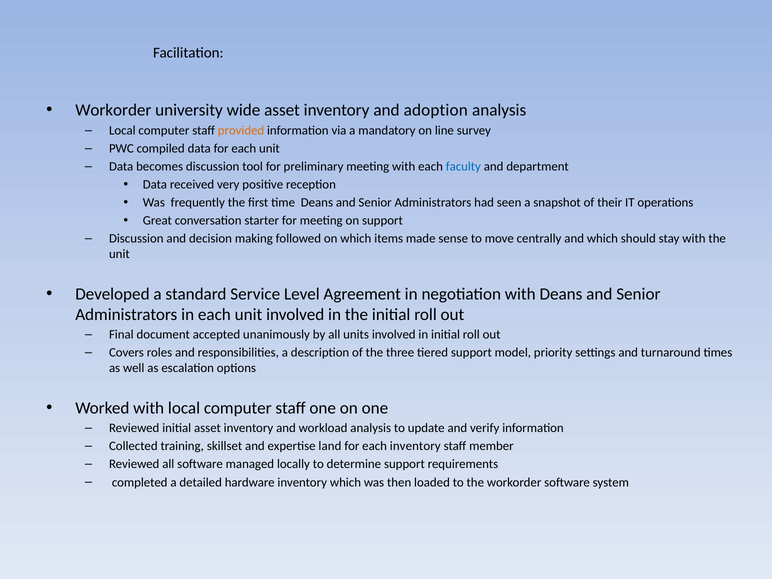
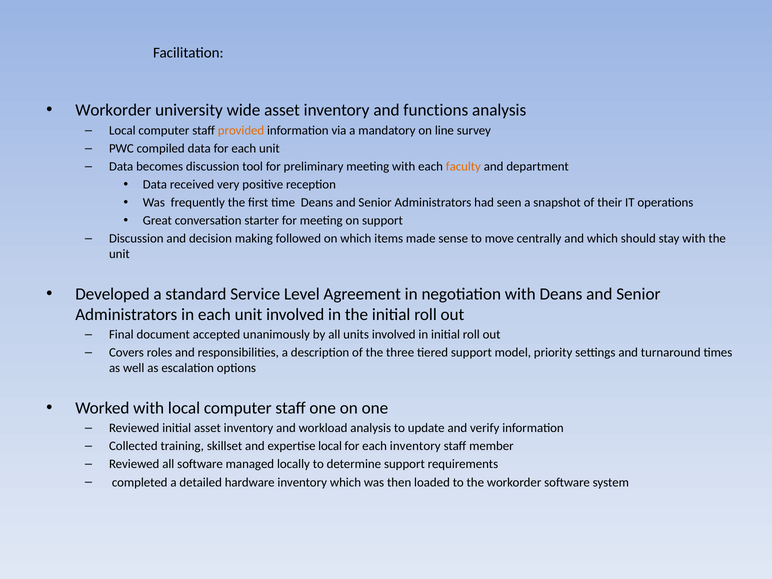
adoption: adoption -> functions (436, 110)
faculty colour: blue -> orange (463, 167)
expertise land: land -> local (330, 446)
